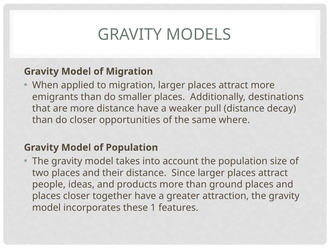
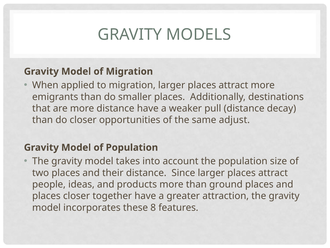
where: where -> adjust (234, 120)
1: 1 -> 8 (153, 207)
